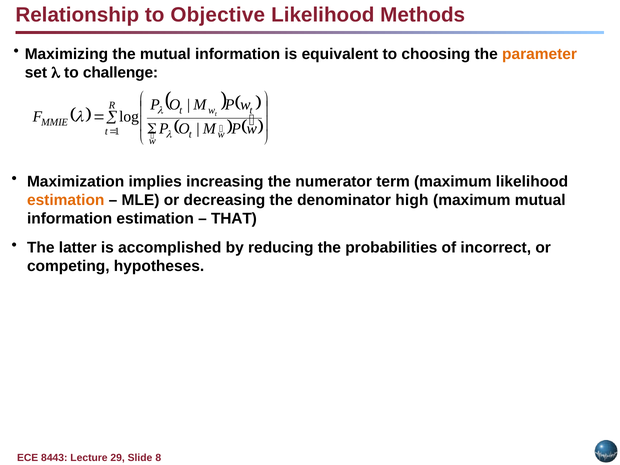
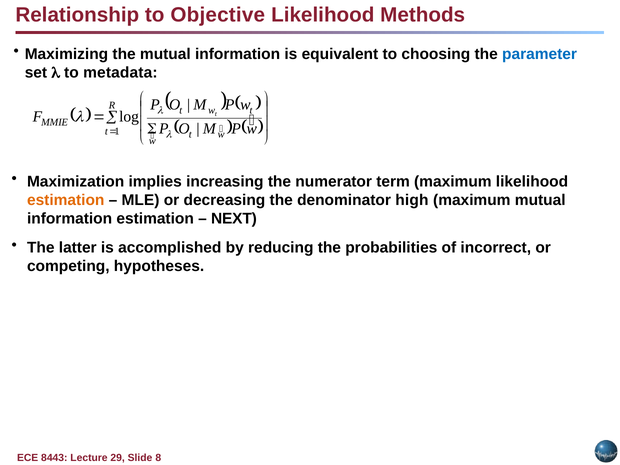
parameter colour: orange -> blue (540, 54)
challenge: challenge -> metadata (120, 73)
THAT: THAT -> NEXT (234, 219)
